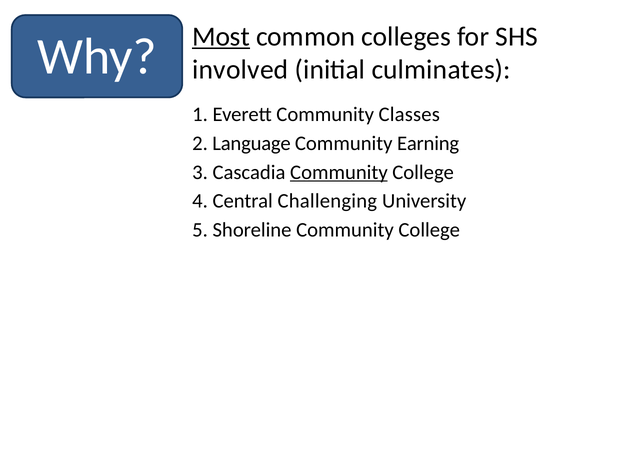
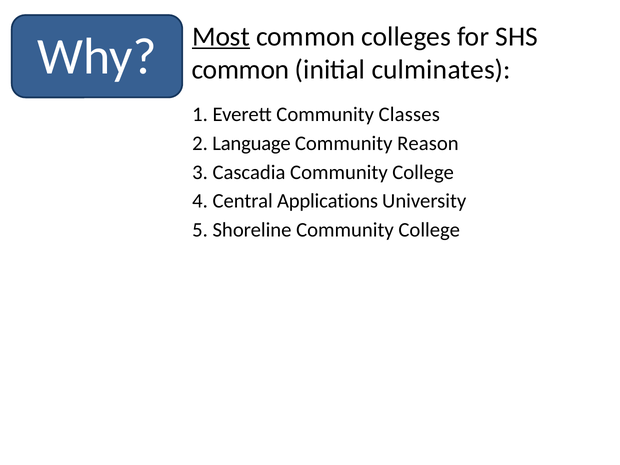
involved: involved -> common (241, 70)
Earning: Earning -> Reason (428, 143)
Community underline: present -> none (339, 172)
Challenging: Challenging -> Applications (328, 201)
